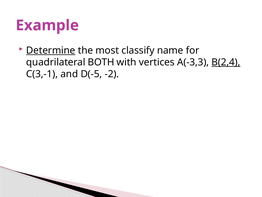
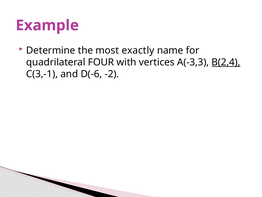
Determine underline: present -> none (51, 50)
classify: classify -> exactly (138, 50)
BOTH: BOTH -> FOUR (101, 62)
D(-5: D(-5 -> D(-6 (91, 74)
